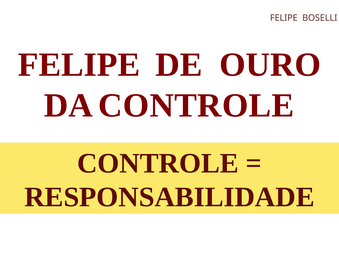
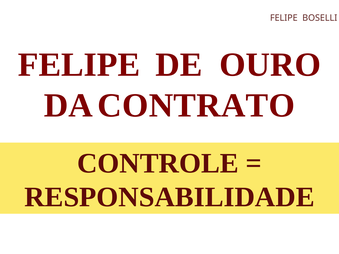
DA CONTROLE: CONTROLE -> CONTRATO (196, 105)
